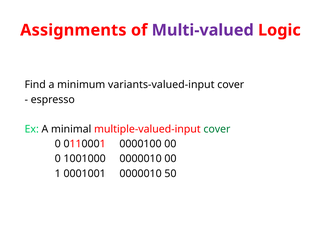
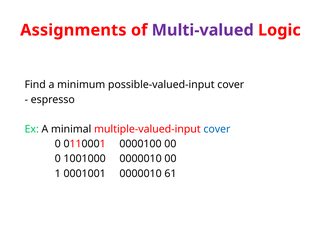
variants-valued-input: variants-valued-input -> possible-valued-input (161, 85)
cover colour: green -> blue (217, 129)
50: 50 -> 61 (170, 173)
